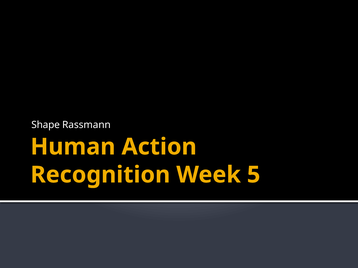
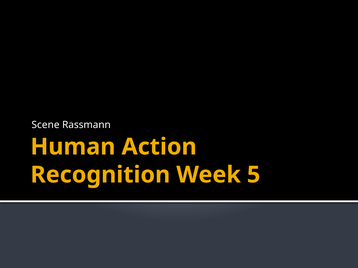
Shape: Shape -> Scene (45, 125)
